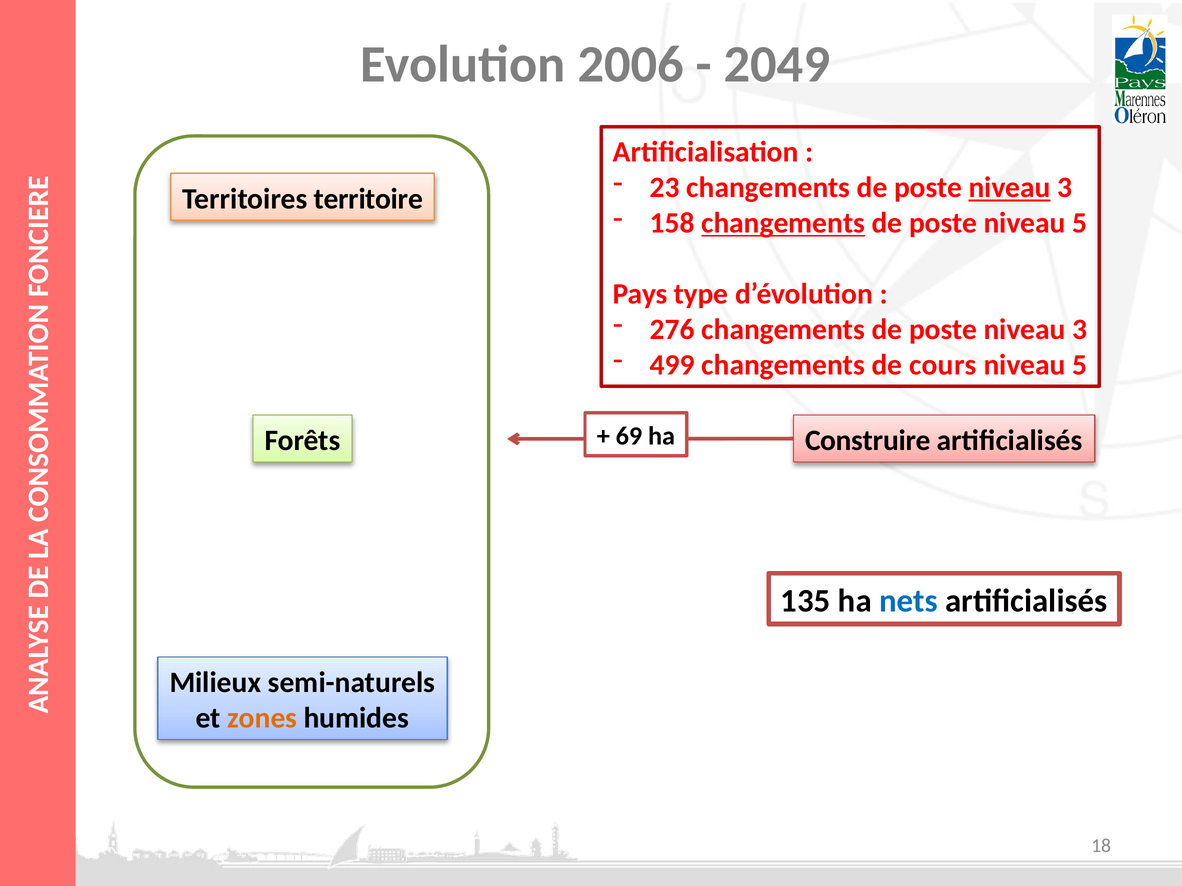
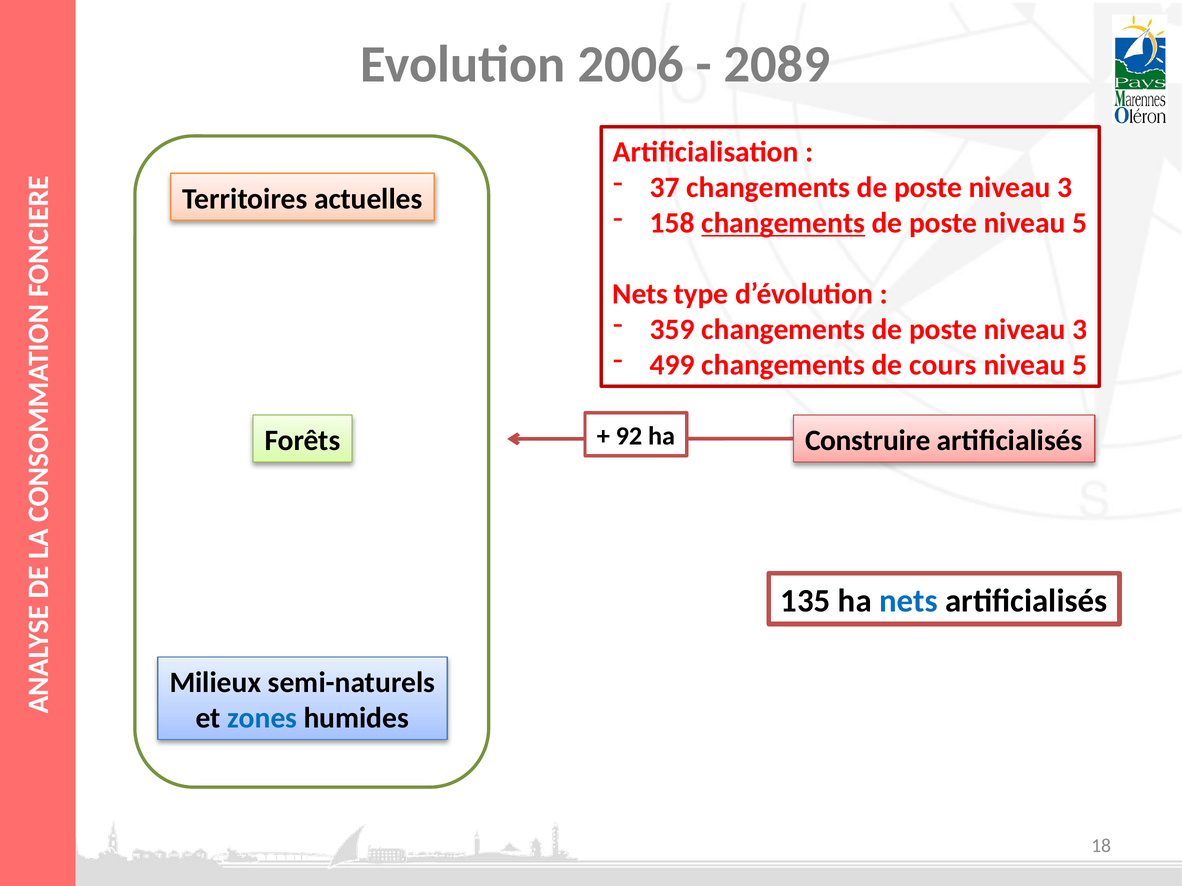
2049: 2049 -> 2089 (777, 65)
23: 23 -> 37 (665, 188)
niveau underline: present -> none (1010, 188)
territoire: territoire -> actuelles (368, 199)
Pays: Pays -> Nets (640, 294)
276: 276 -> 359 (672, 330)
69: 69 -> 92 (629, 436)
zones colour: orange -> blue (262, 718)
